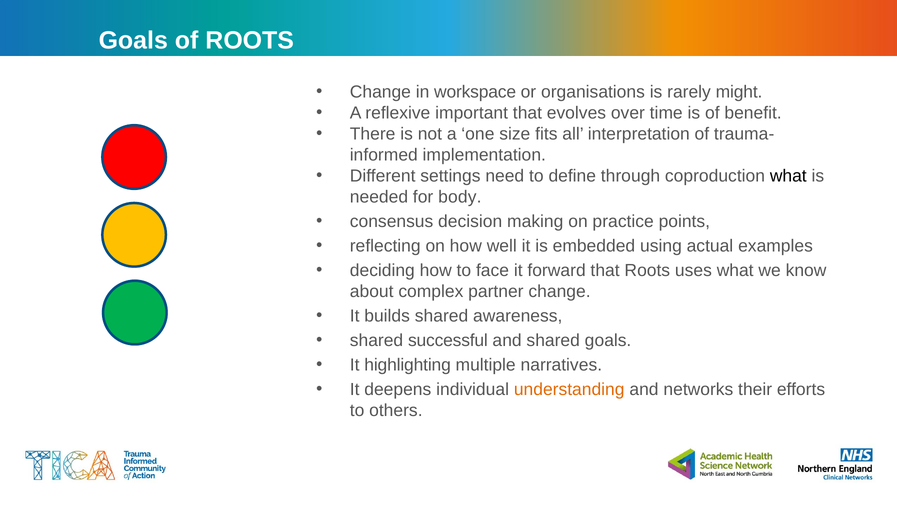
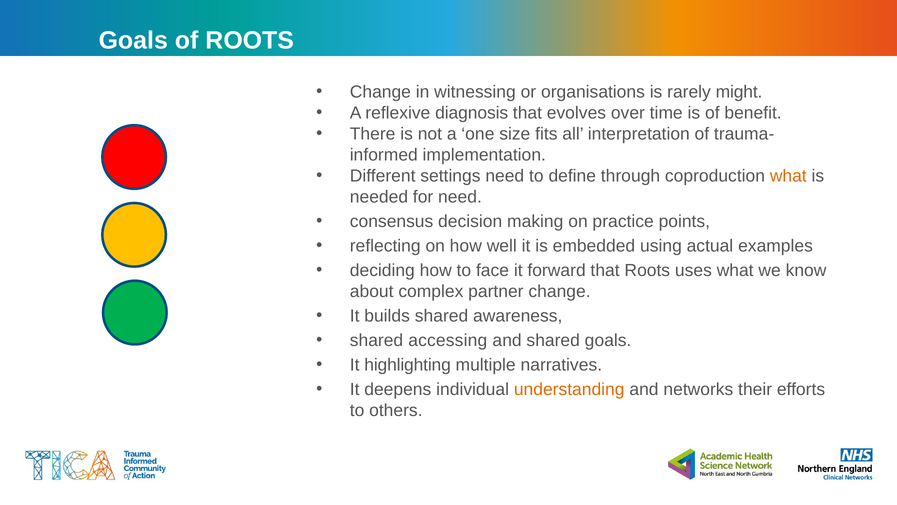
workspace: workspace -> witnessing (475, 92)
important: important -> diagnosis (472, 113)
what colour: black -> orange (788, 176)
for body: body -> need (460, 197)
successful: successful -> accessing (448, 340)
